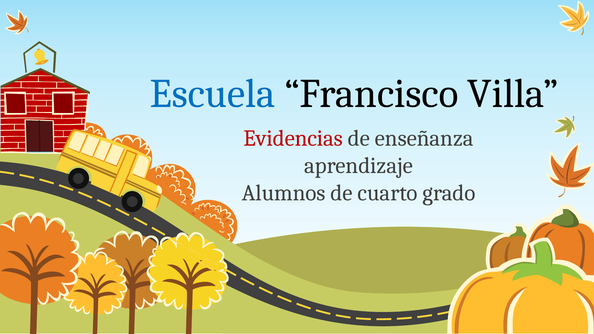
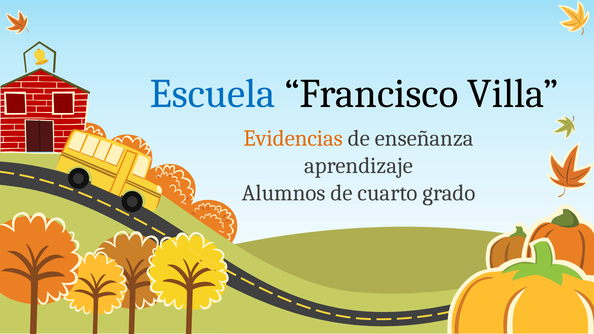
Evidencias colour: red -> orange (293, 138)
